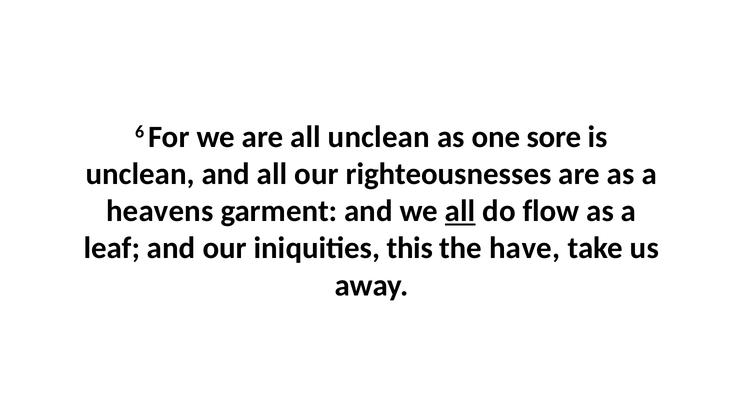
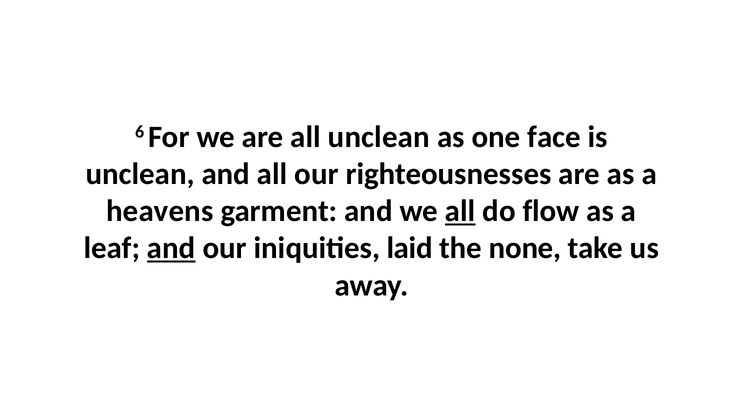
sore: sore -> face (554, 137)
and underline: none -> present (171, 248)
this: this -> laid (410, 248)
have: have -> none (525, 248)
